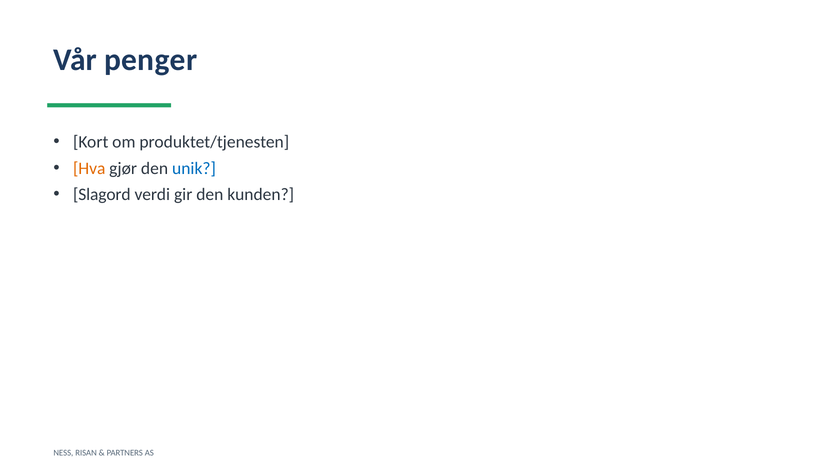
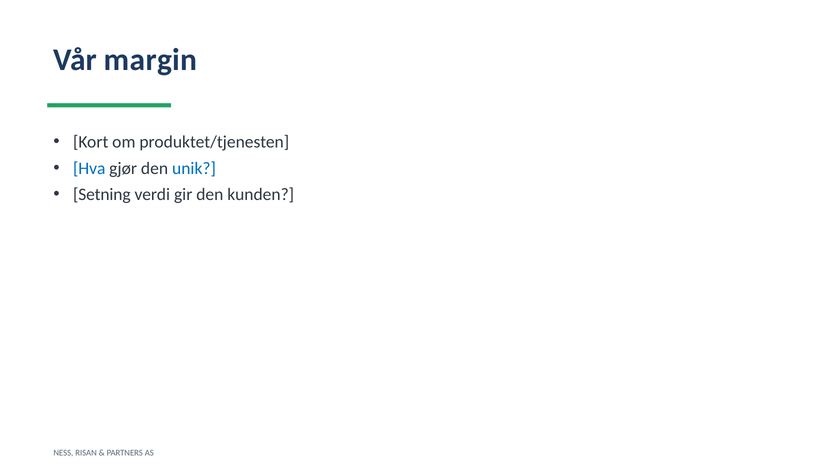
penger: penger -> margin (151, 60)
Hva colour: orange -> blue (89, 168)
Slagord: Slagord -> Setning (102, 195)
